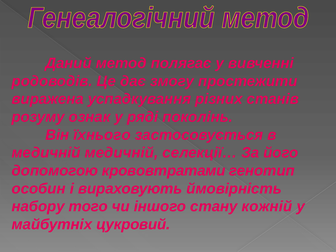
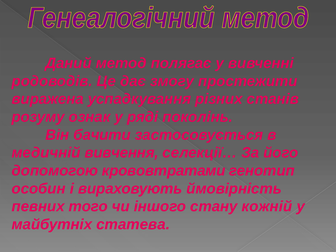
їхнього: їхнього -> бачити (102, 135)
медичній медичній: медичній -> вивчення (122, 153)
набору: набору -> певних (38, 207)
цукровий: цукровий -> статева (133, 224)
